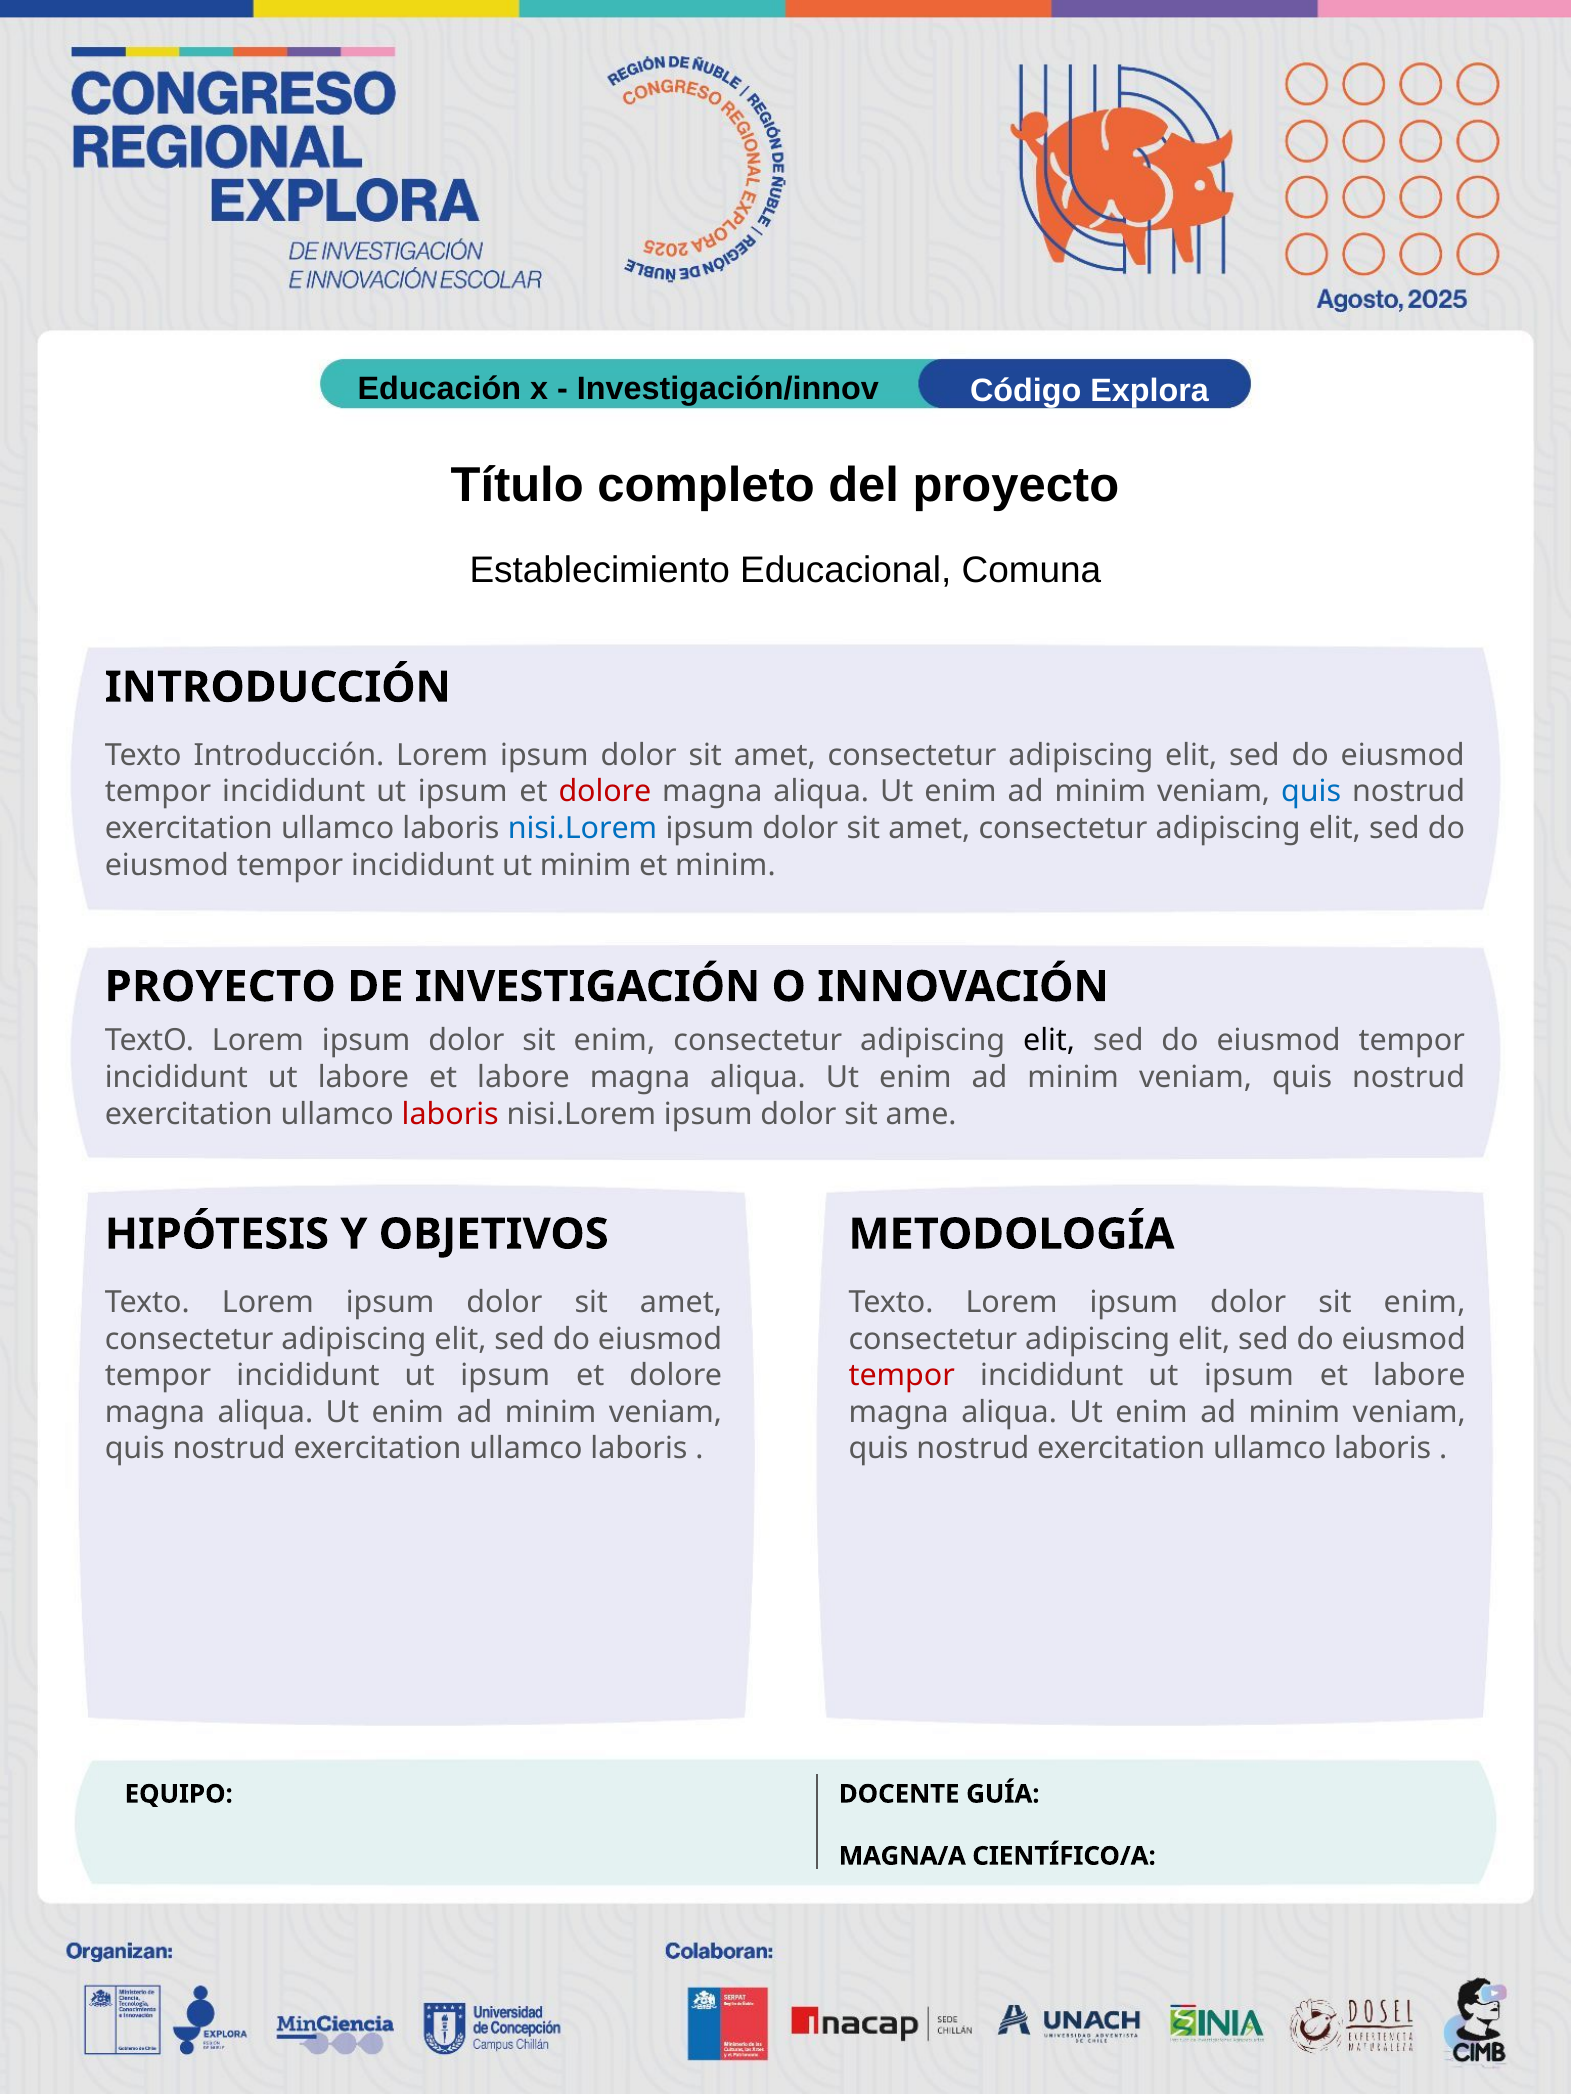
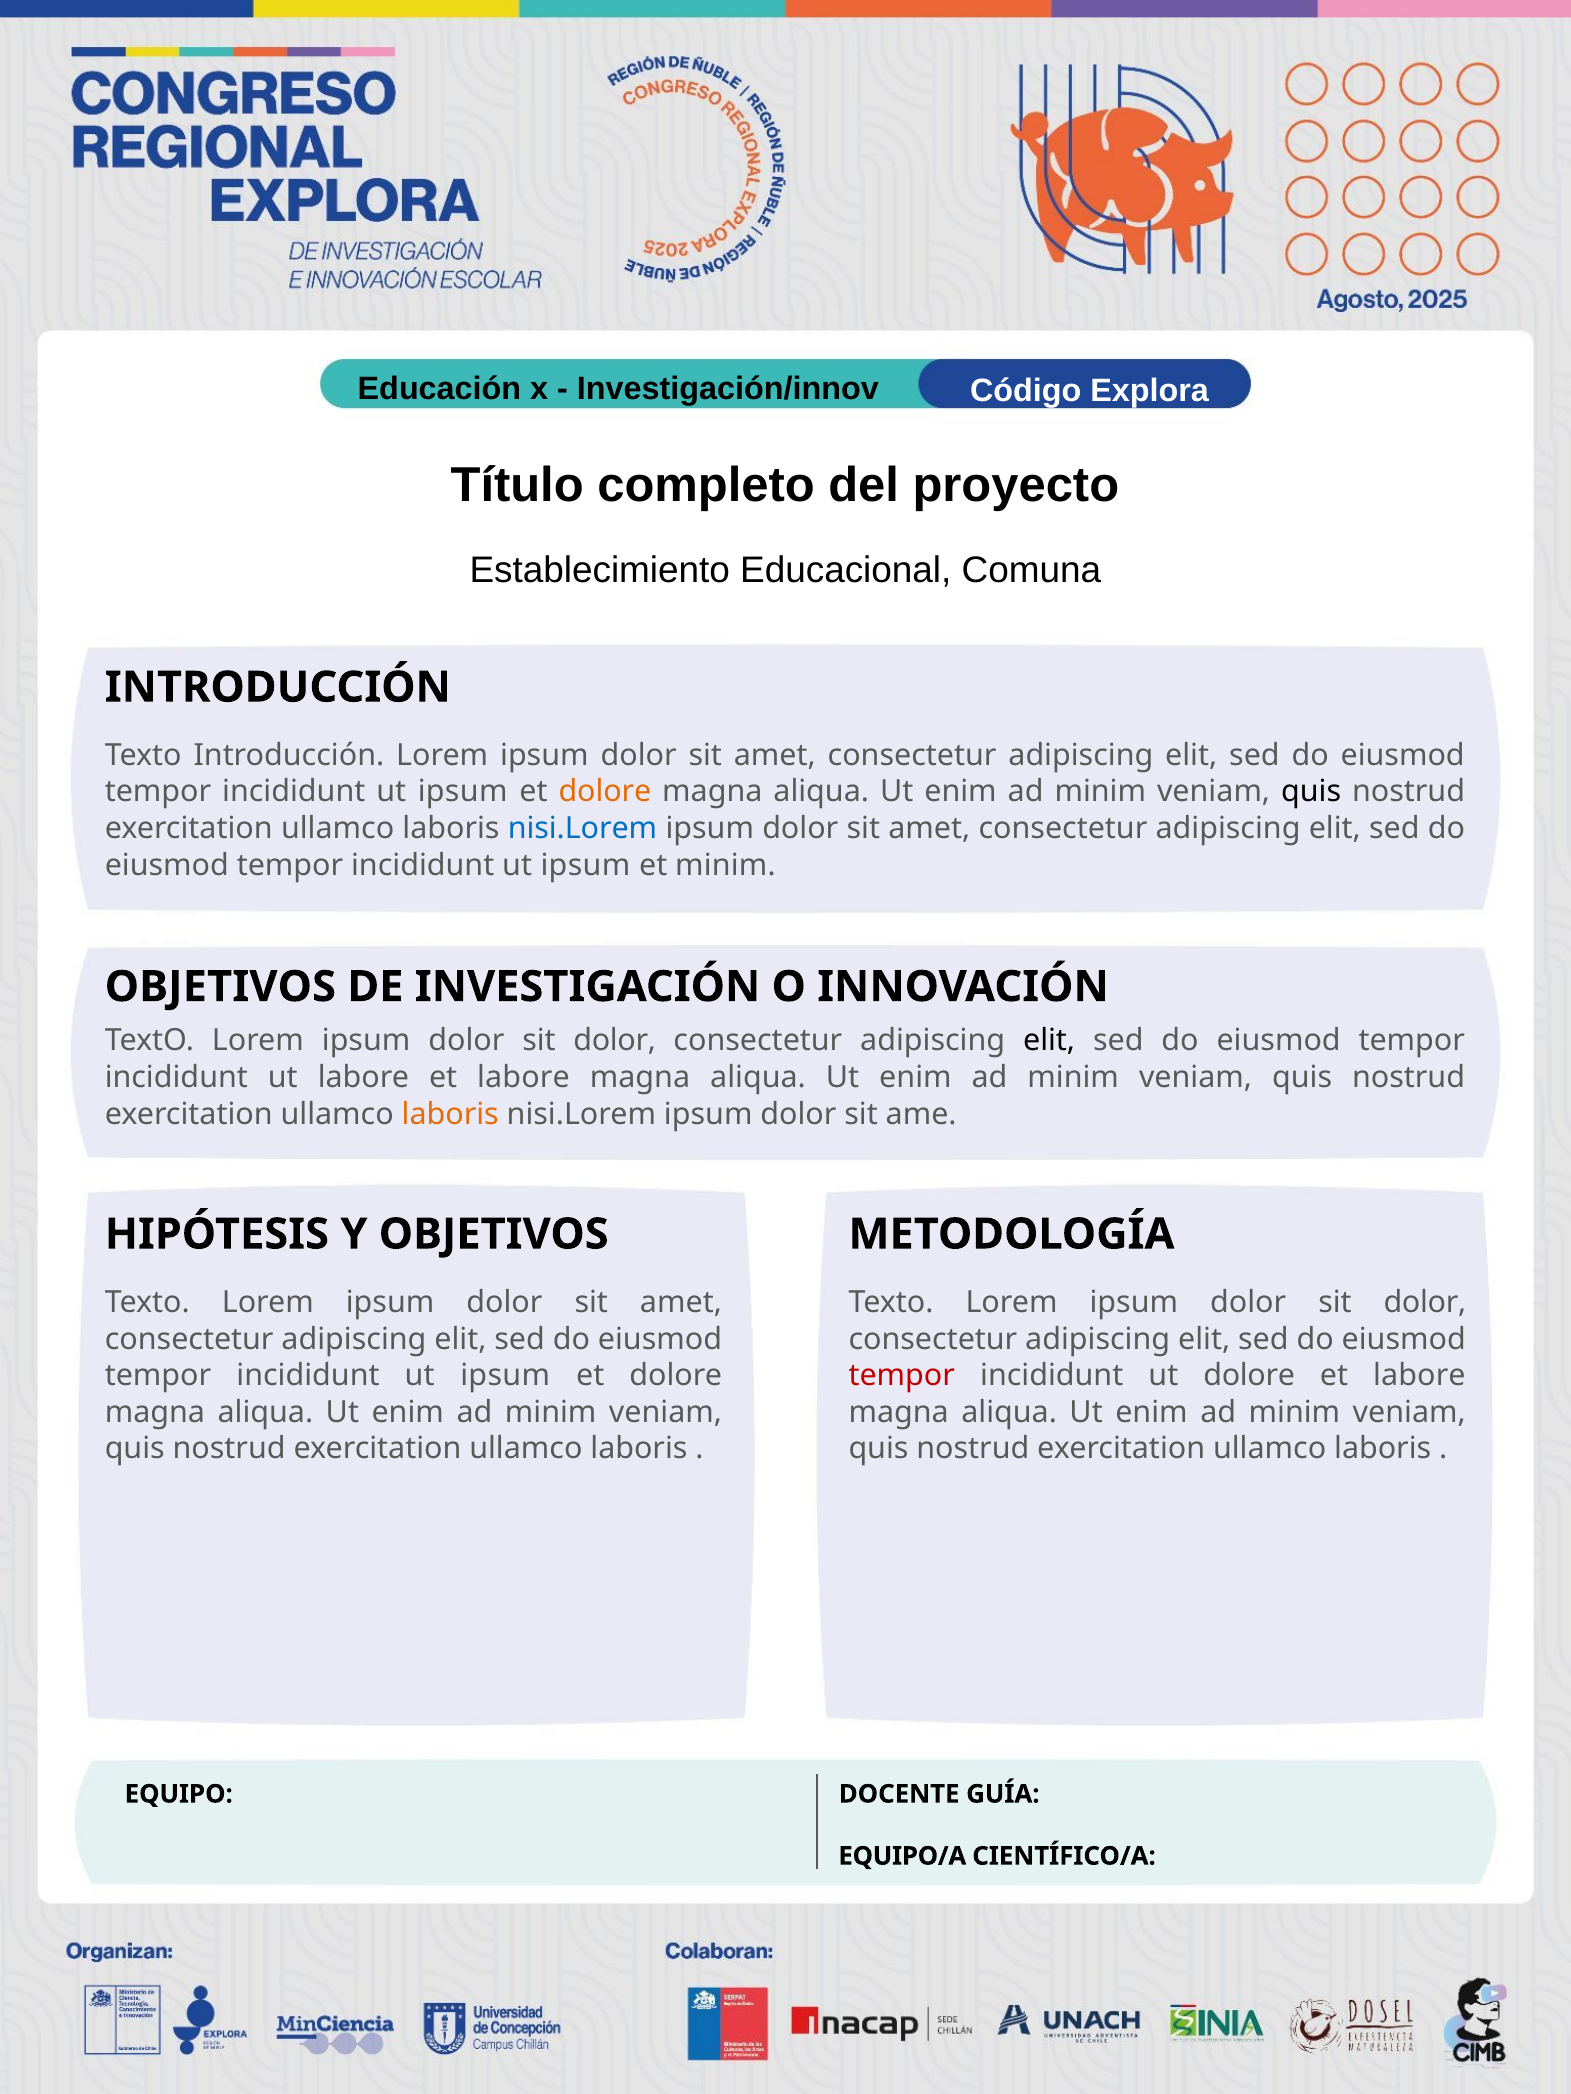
dolore colour: red -> orange (605, 792)
quis colour: blue -> black (1311, 792)
minim: minim -> ipsum (585, 865)
PROYECTO: PROYECTO -> OBJETIVOS (220, 987)
enim: enim -> dolor (615, 1041)
laboris colour: red -> orange (450, 1114)
enim: enim -> dolor (1425, 1303)
ipsum: ipsum -> dolore (1249, 1376)
MAGNA/A: MAGNA/A -> EQUIPO/A (902, 1857)
